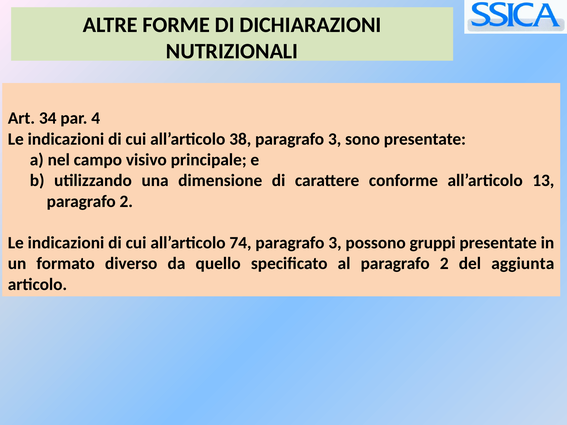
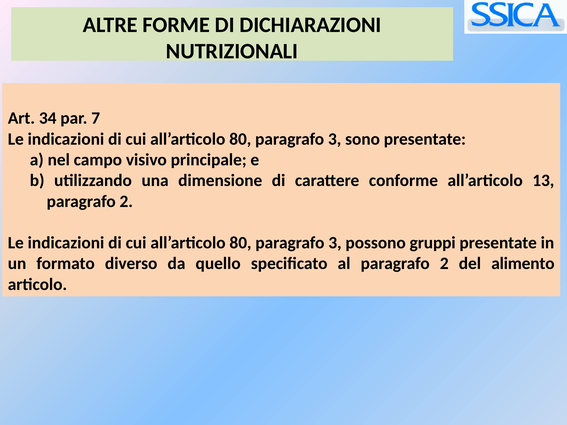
4: 4 -> 7 (96, 118)
38: 38 -> 80 (240, 139)
74: 74 -> 80 (241, 243)
aggiunta: aggiunta -> alimento (523, 264)
